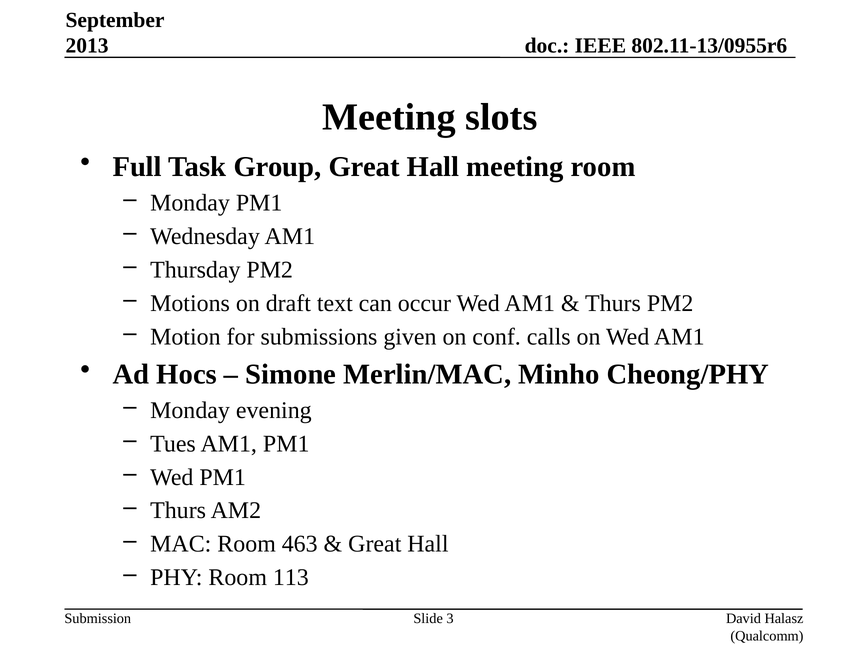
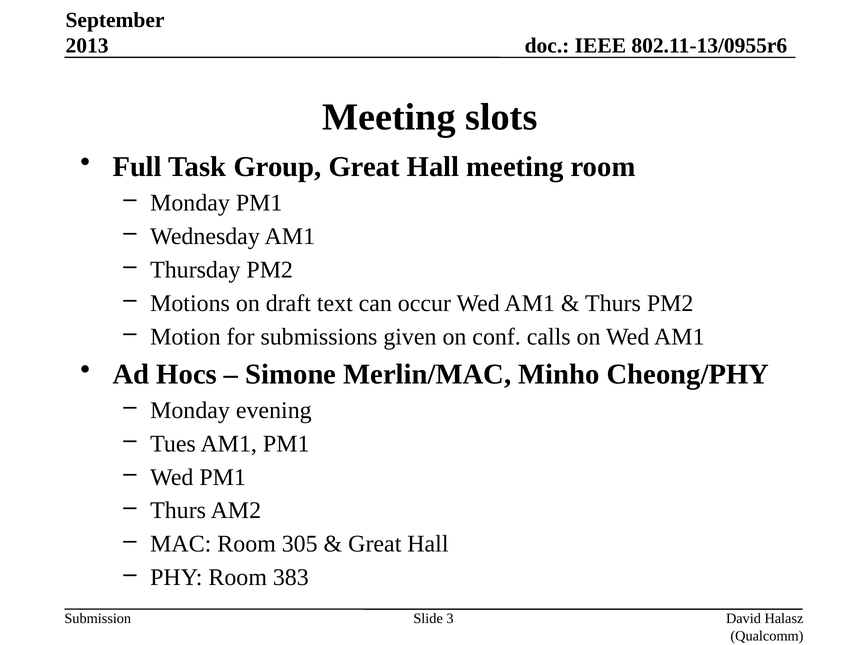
463: 463 -> 305 (300, 544)
113: 113 -> 383 (291, 577)
